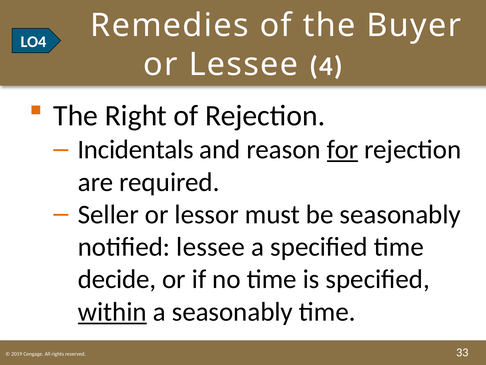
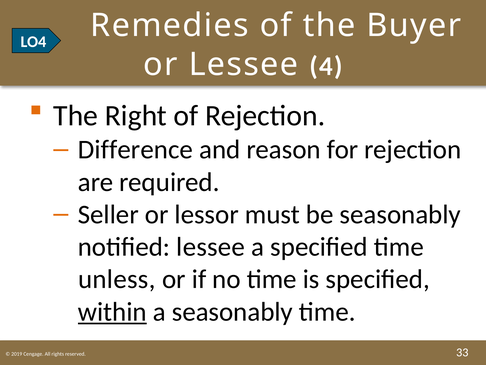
Incidentals: Incidentals -> Difference (135, 149)
for underline: present -> none (343, 149)
decide: decide -> unless (117, 279)
